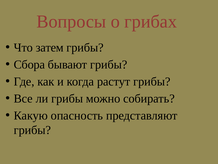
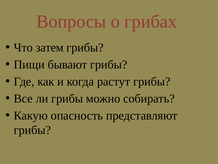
Сбора: Сбора -> Пищи (29, 64)
